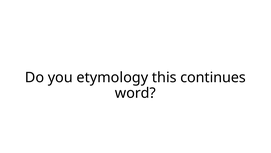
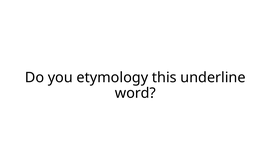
continues: continues -> underline (213, 77)
